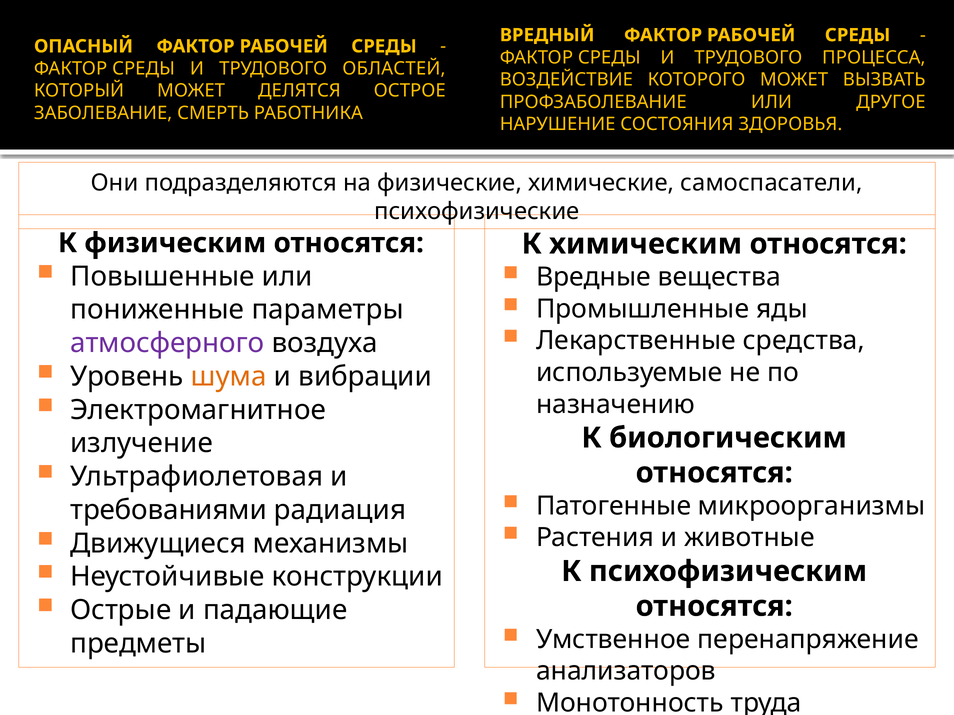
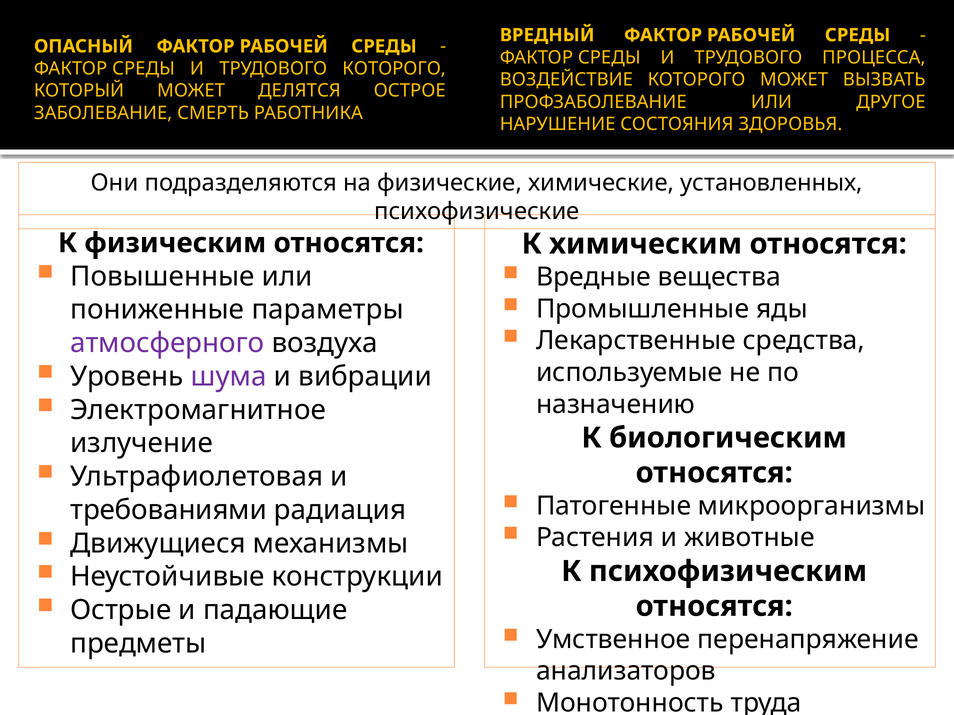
ТРУДОВОГО ОБЛАСТЕЙ: ОБЛАСТЕЙ -> КОТОРОГО (394, 69)
самоспасатели: самоспасатели -> установленных (772, 183)
шума colour: orange -> purple (229, 377)
